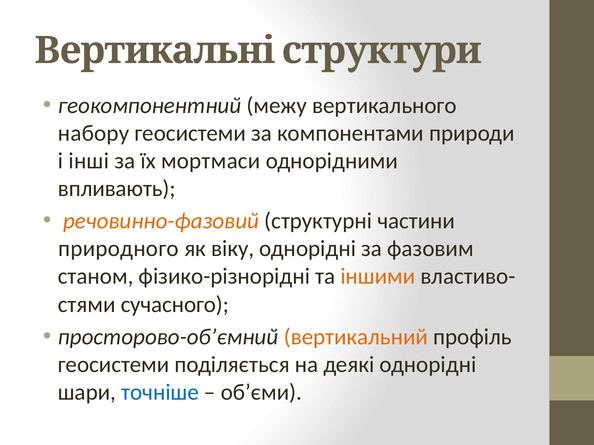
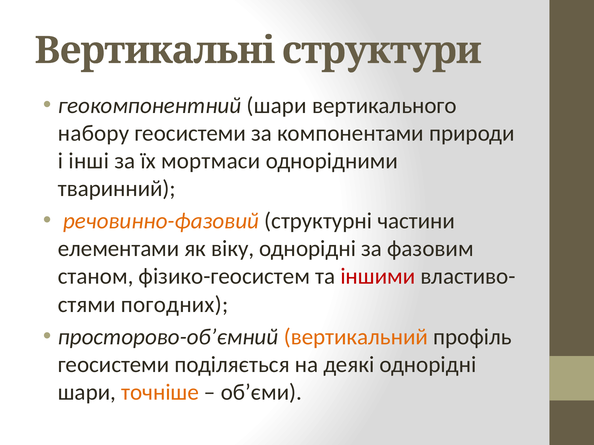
геокомпонентний межу: межу -> шари (277, 106)
впливають: впливають -> тваринний (117, 189)
природного: природного -> елементами (119, 249)
фізико-різнорідні: фізико-різнорідні -> фізико-геосистем (224, 277)
іншими colour: orange -> red (378, 277)
сучасного: сучасного -> погодних (175, 305)
точніше colour: blue -> orange (160, 393)
